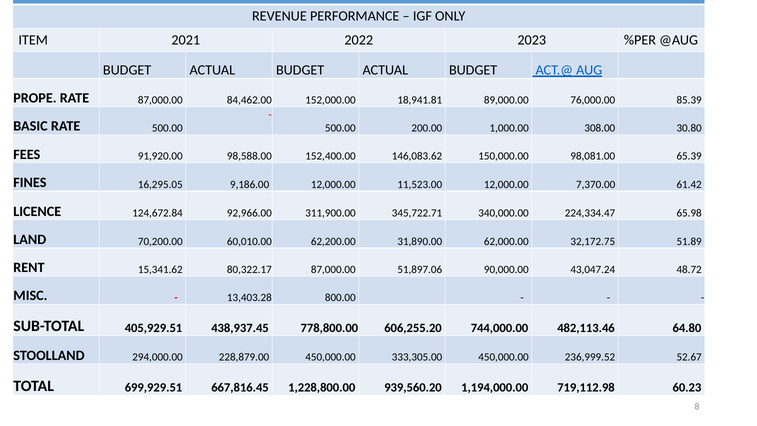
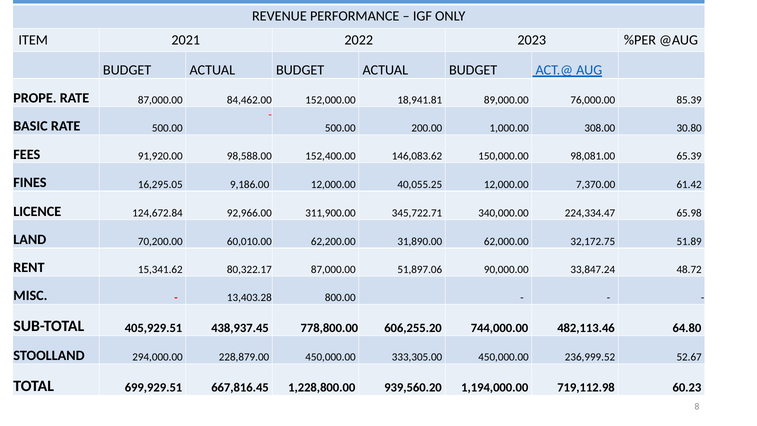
11,523.00: 11,523.00 -> 40,055.25 (420, 184)
43,047.24: 43,047.24 -> 33,847.24 (593, 269)
